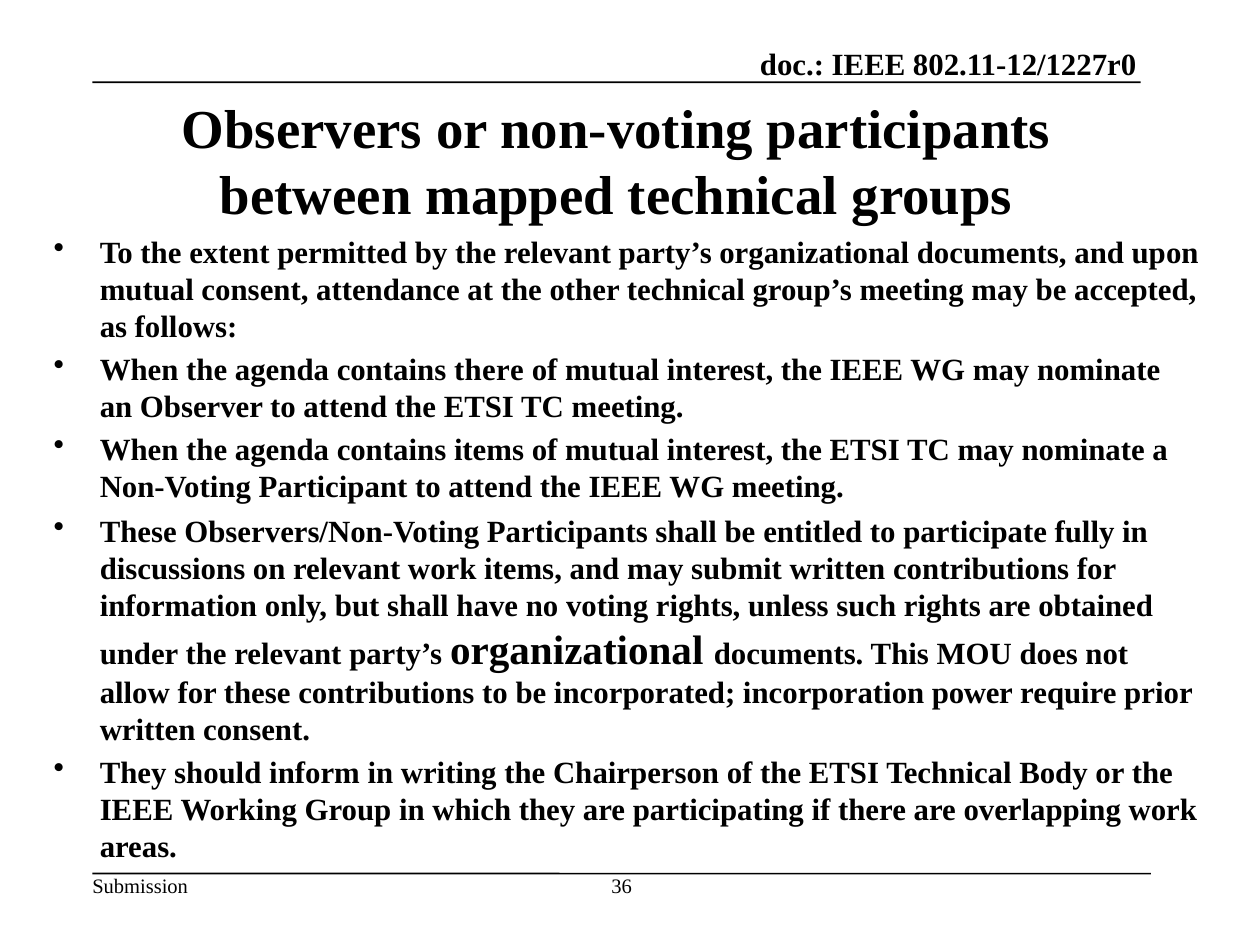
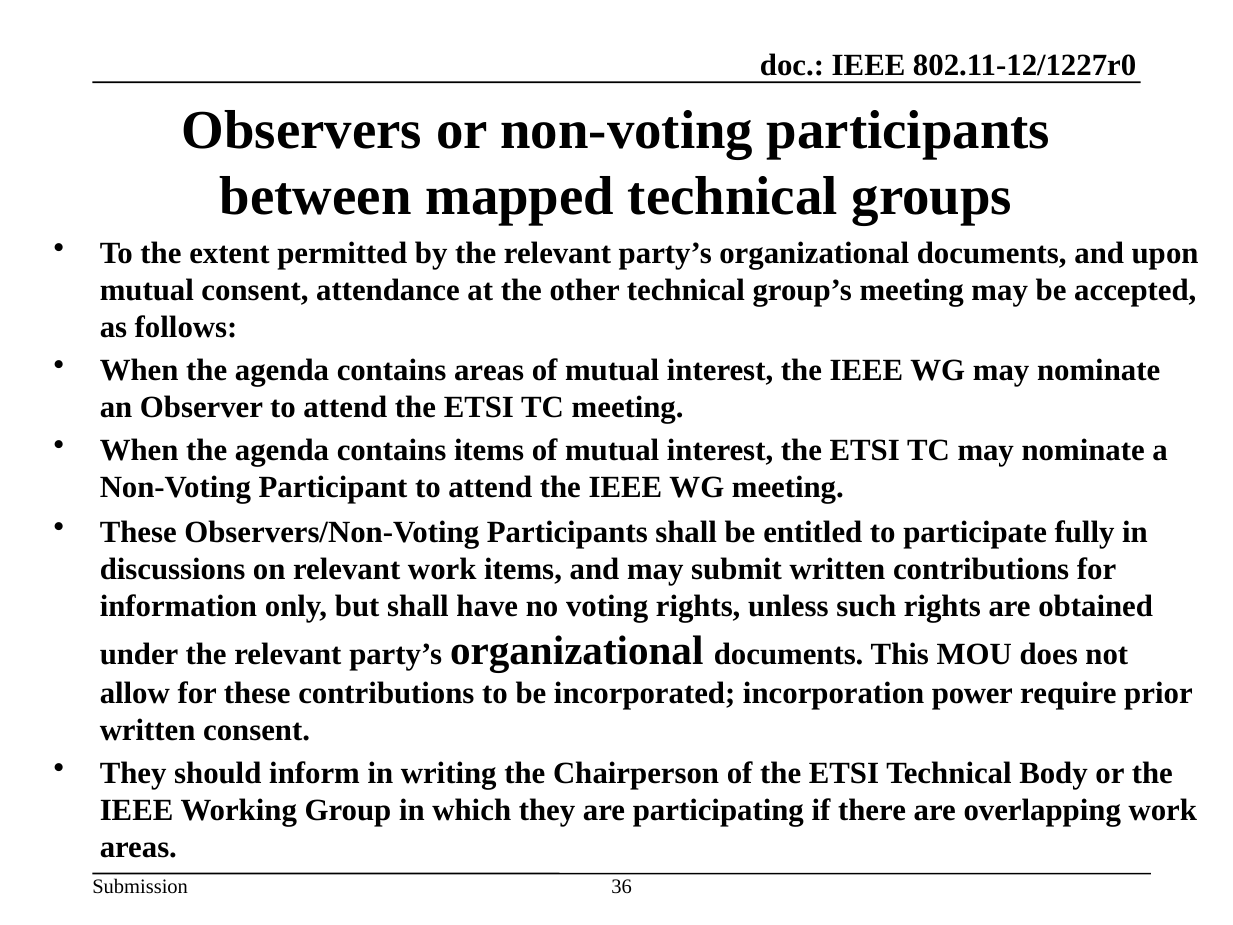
contains there: there -> areas (489, 370)
